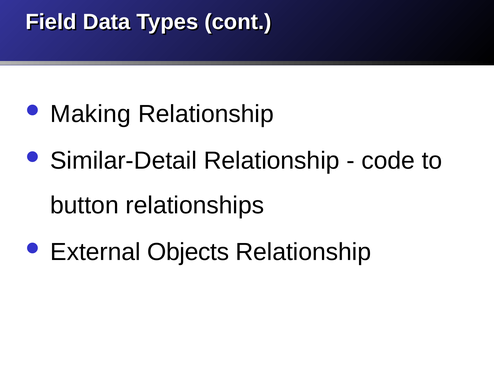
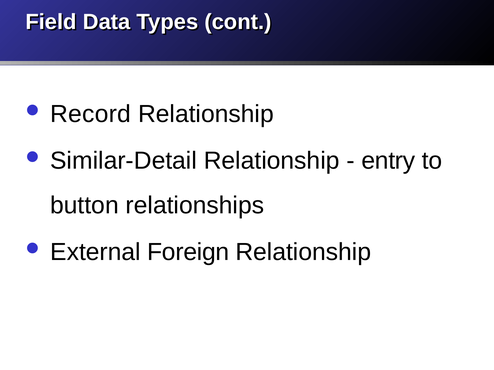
Making: Making -> Record (91, 114)
code: code -> entry (388, 161)
Objects: Objects -> Foreign (188, 252)
